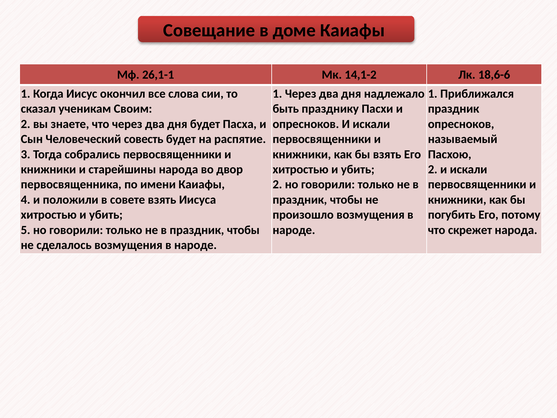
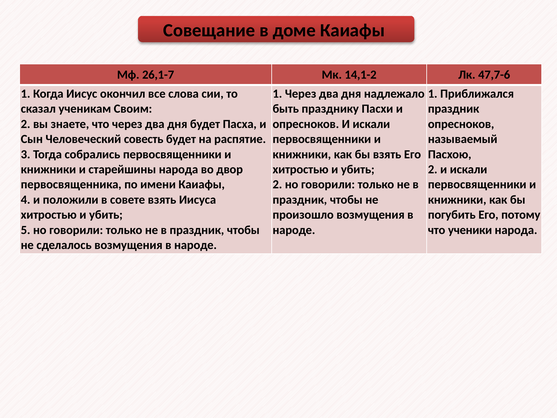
26,1-1: 26,1-1 -> 26,1-7 (158, 75)
18,6-6: 18,6-6 -> 47,7-6 (494, 75)
скрежет: скрежет -> ученики (470, 230)
